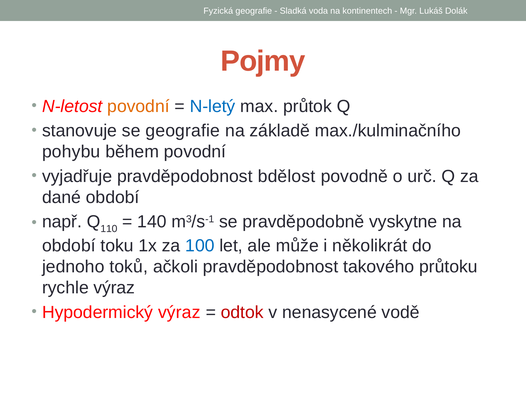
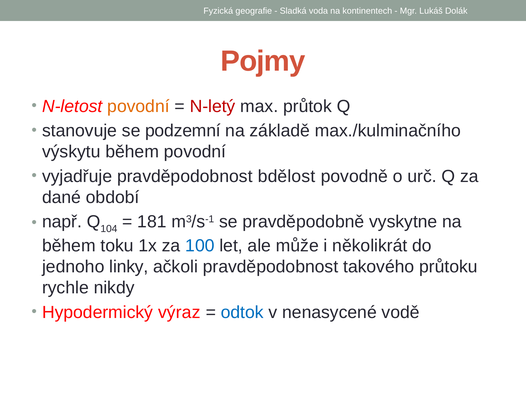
N-letý colour: blue -> red (213, 106)
se geografie: geografie -> podzemní (183, 131)
pohybu: pohybu -> výskytu (71, 152)
110: 110 -> 104 (109, 229)
140: 140 -> 181 (152, 222)
období: období -> během (69, 246)
toků: toků -> linky (129, 267)
rychle výraz: výraz -> nikdy (114, 288)
odtok colour: red -> blue (242, 313)
